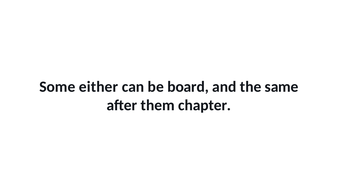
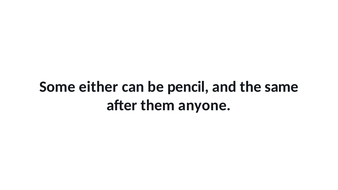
board: board -> pencil (188, 87)
chapter: chapter -> anyone (205, 105)
